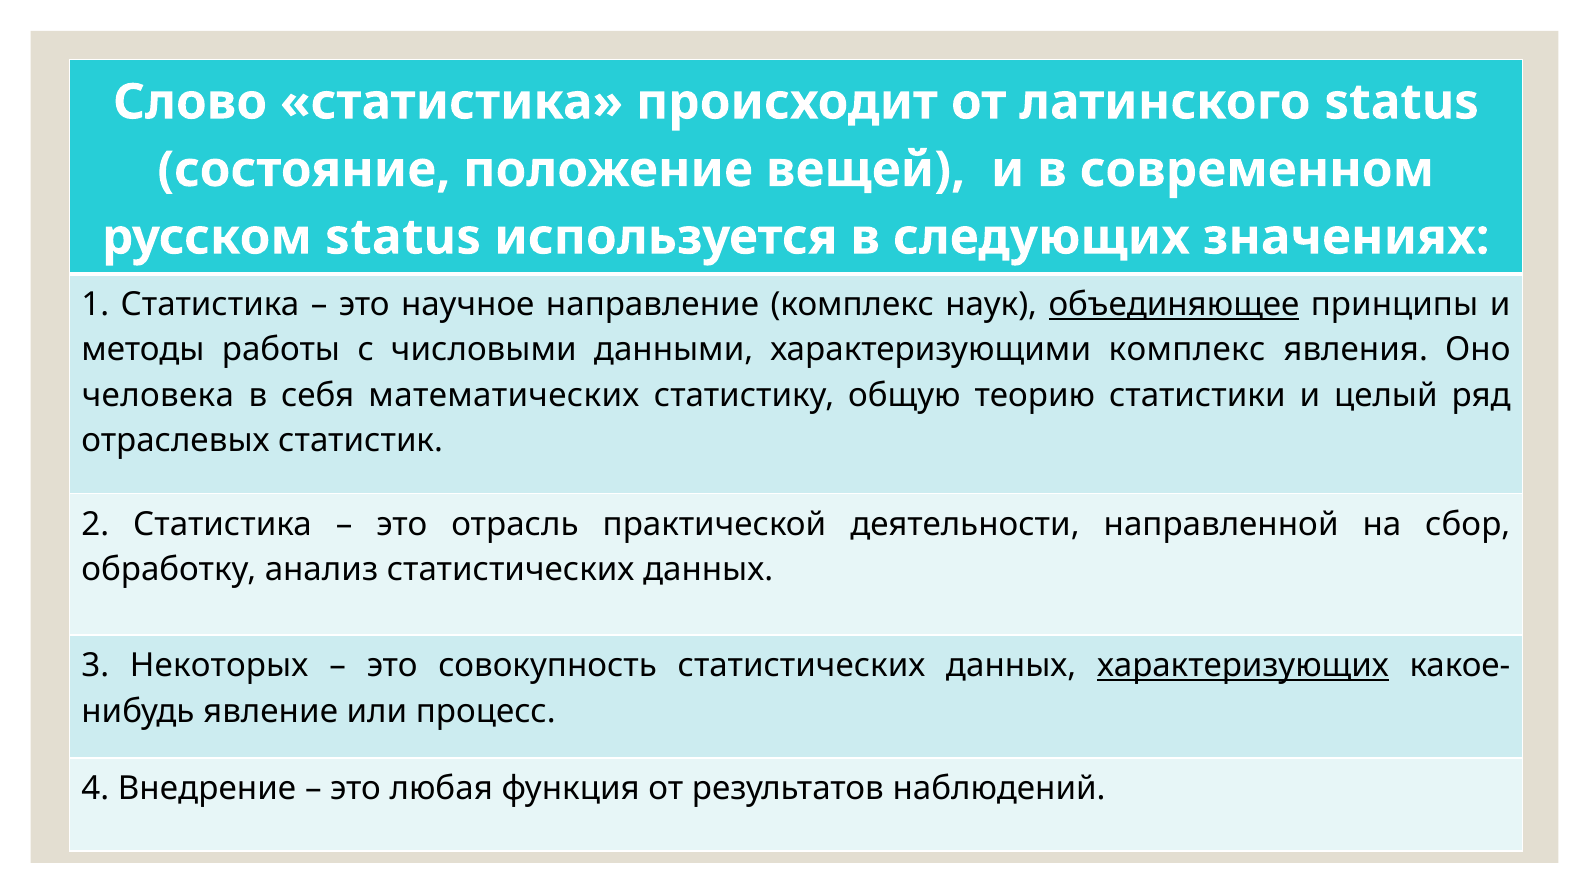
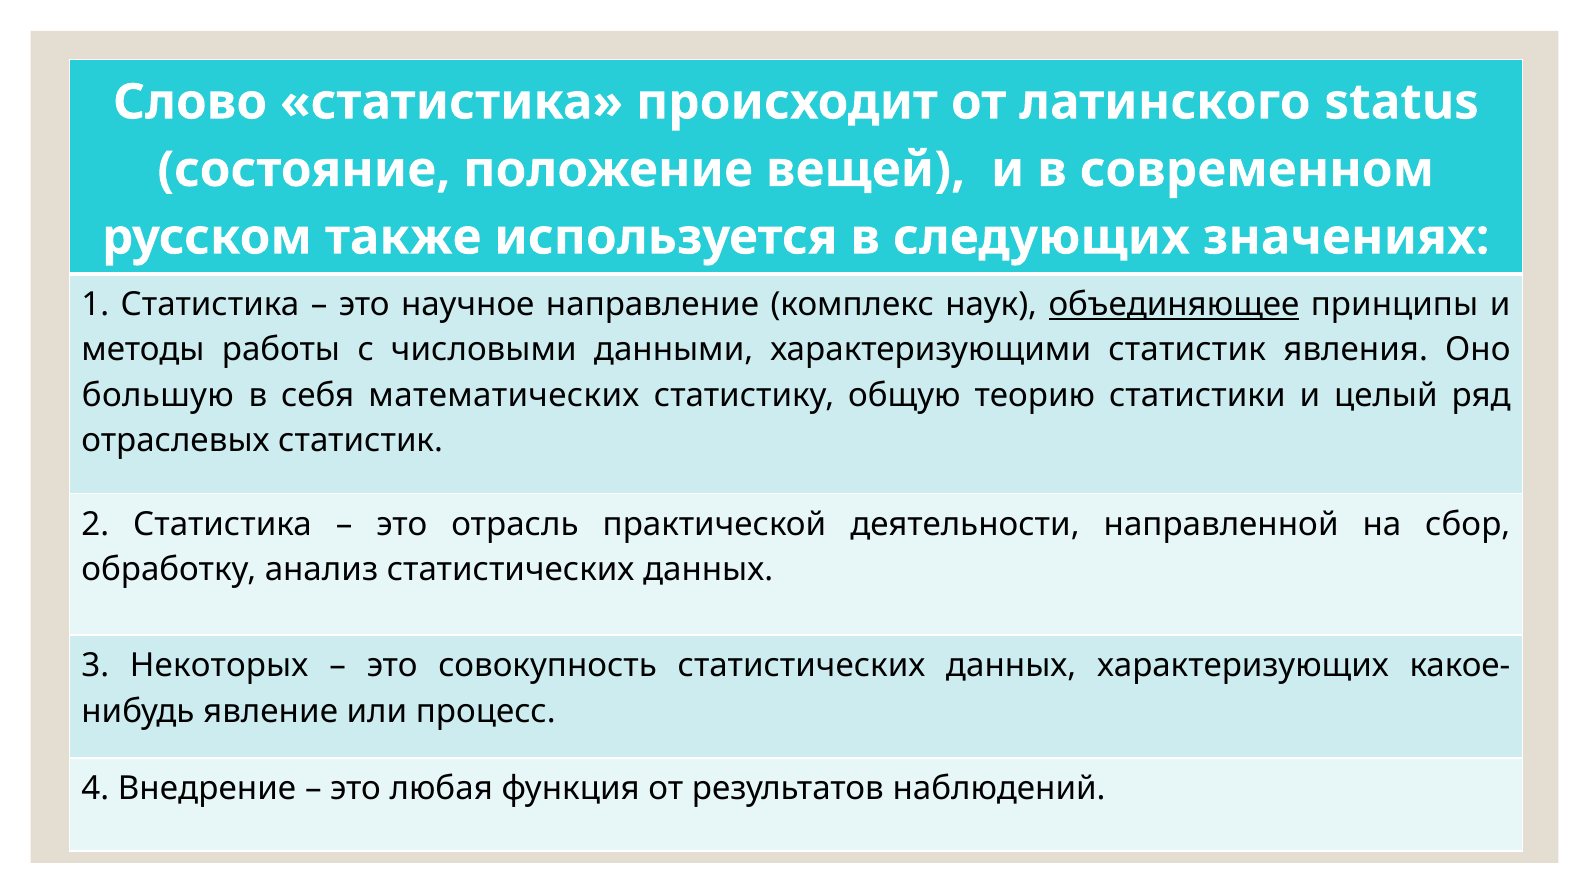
русском status: status -> также (403, 237)
характеризующими комплекс: комплекс -> статистик (1187, 350)
человека: человека -> большую (158, 395)
характеризующих underline: present -> none (1243, 666)
